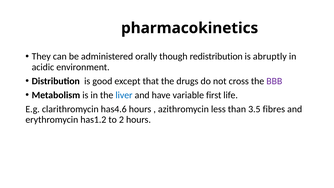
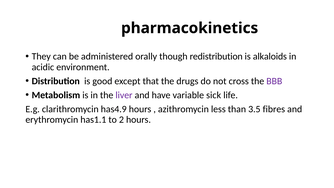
abruptly: abruptly -> alkaloids (270, 56)
liver colour: blue -> purple (124, 95)
first: first -> sick (214, 95)
has4.6: has4.6 -> has4.9 (114, 109)
has1.2: has1.2 -> has1.1 (93, 120)
